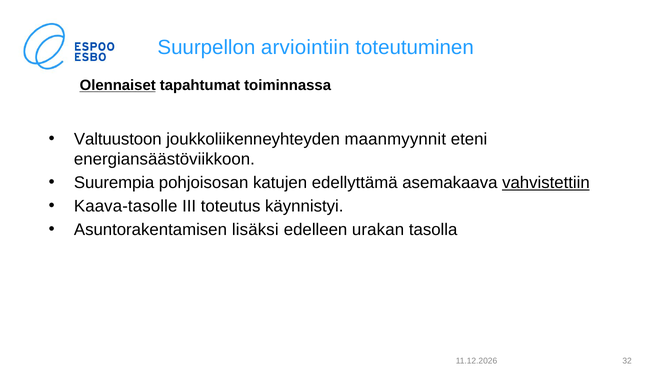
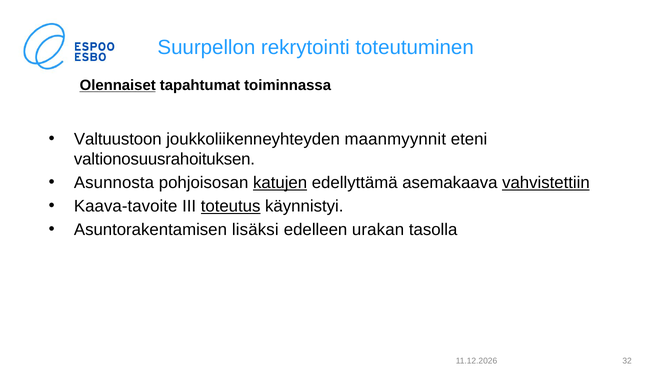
arviointiin: arviointiin -> rekrytointi (305, 47)
energiansäästöviikkoon: energiansäästöviikkoon -> valtionosuusrahoituksen (164, 159)
Suurempia: Suurempia -> Asunnosta (114, 183)
katujen underline: none -> present (280, 183)
Kaava-tasolle: Kaava-tasolle -> Kaava-tavoite (126, 206)
toteutus underline: none -> present (231, 206)
